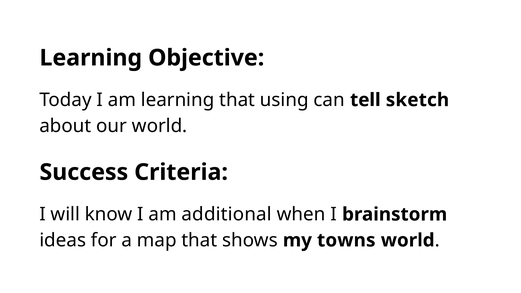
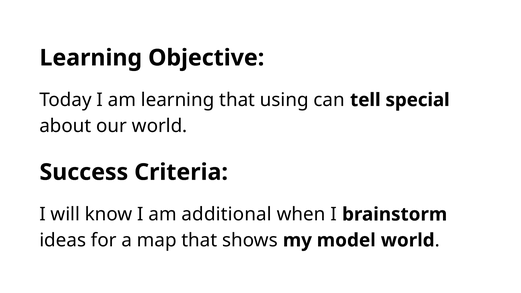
sketch: sketch -> special (418, 100)
towns: towns -> model (346, 240)
